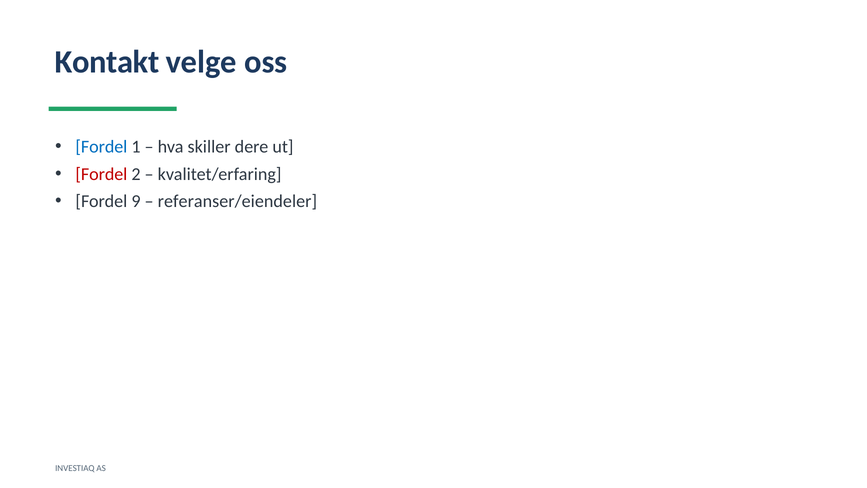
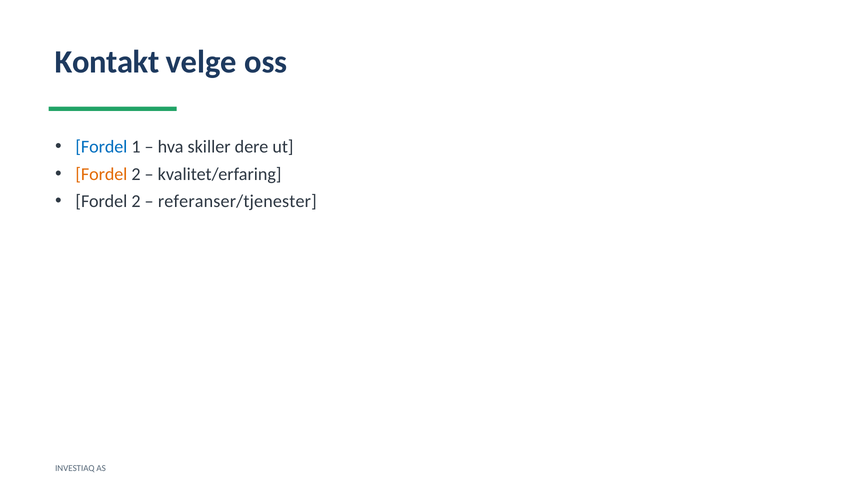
Fordel colour: red -> orange (101, 174)
9: 9 -> 2 (136, 201)
referanser/eiendeler: referanser/eiendeler -> referanser/tjenester (237, 201)
